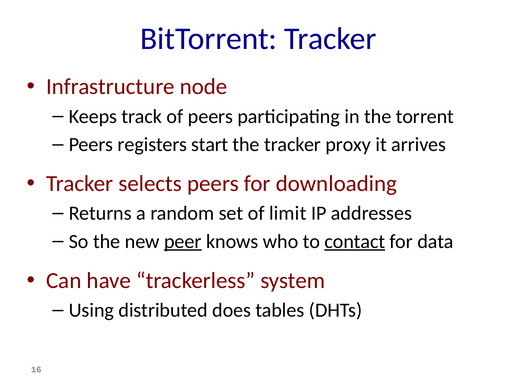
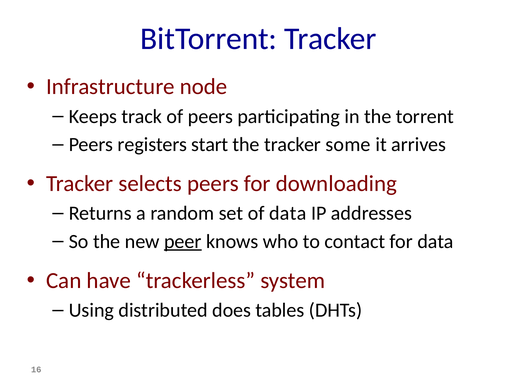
proxy: proxy -> some (348, 145)
of limit: limit -> data (288, 214)
contact underline: present -> none (355, 242)
